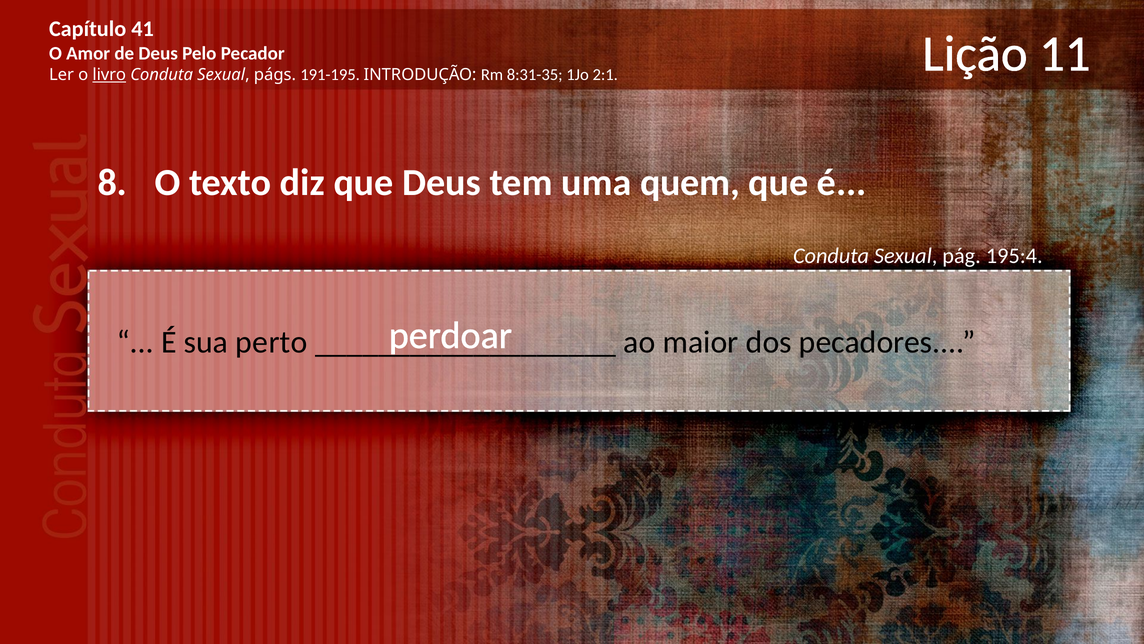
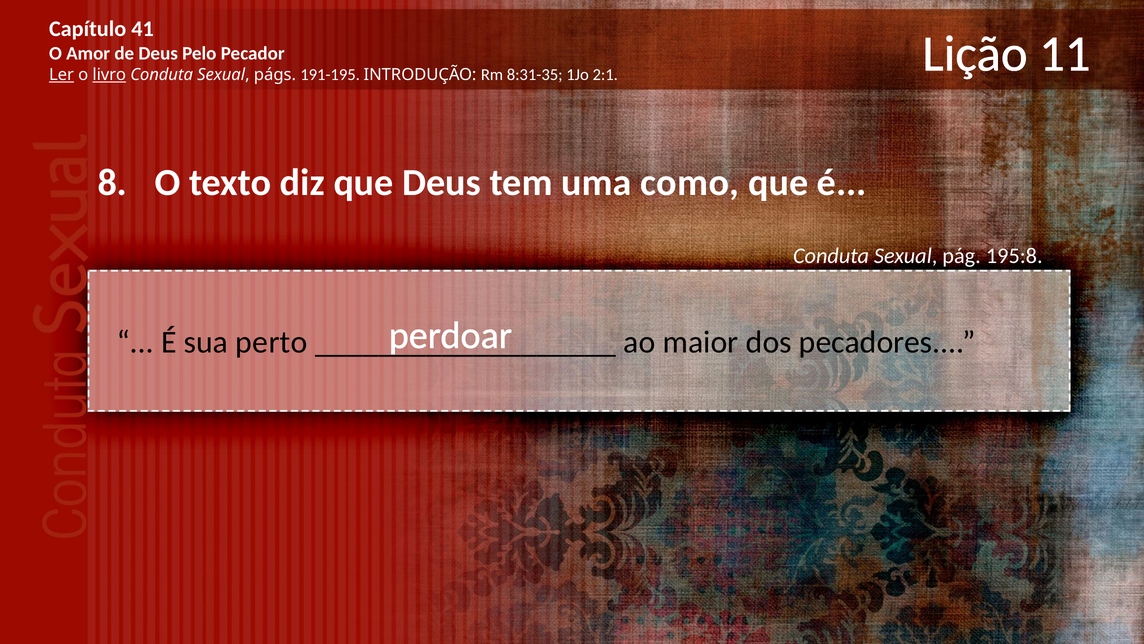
Ler underline: none -> present (61, 75)
quem: quem -> como (690, 182)
195:4: 195:4 -> 195:8 (1014, 256)
